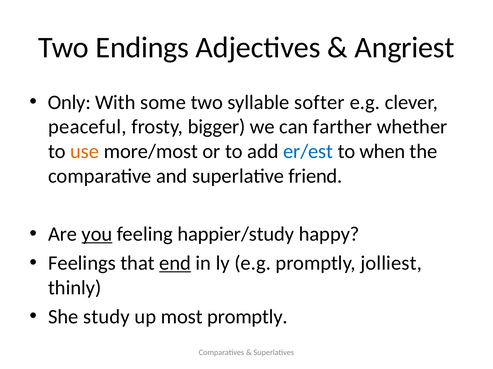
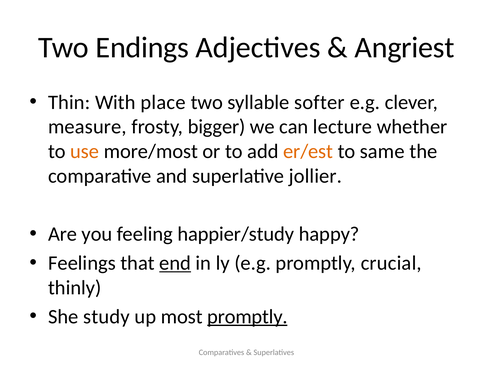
Only: Only -> Thin (69, 102)
some: some -> place (163, 102)
peaceful: peaceful -> measure (87, 127)
farther: farther -> lecture (343, 127)
er/est colour: blue -> orange (308, 152)
when: when -> same (382, 152)
friend: friend -> jollier (315, 176)
you underline: present -> none (97, 235)
jolliest: jolliest -> crucial (391, 264)
promptly underline: none -> present (247, 317)
